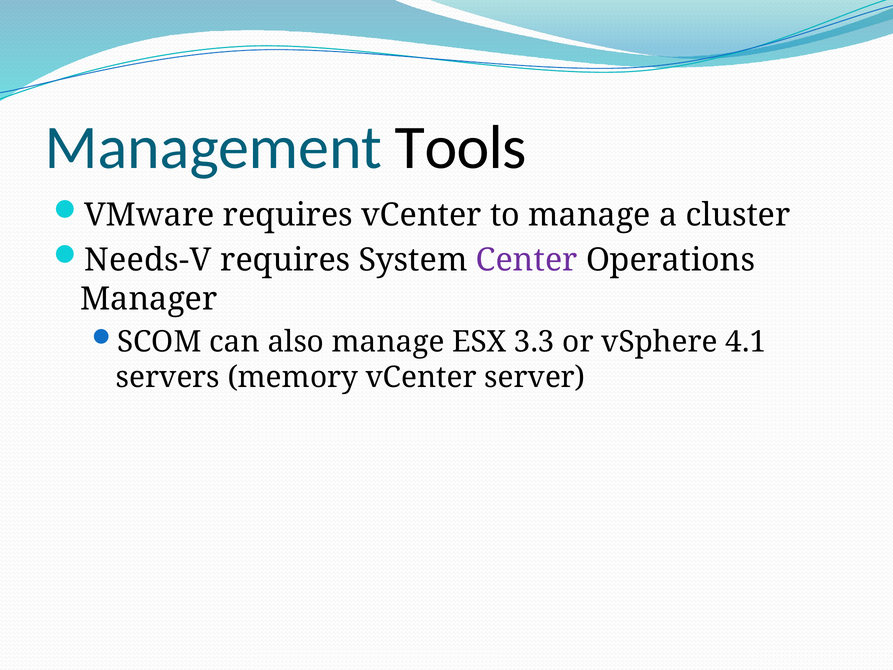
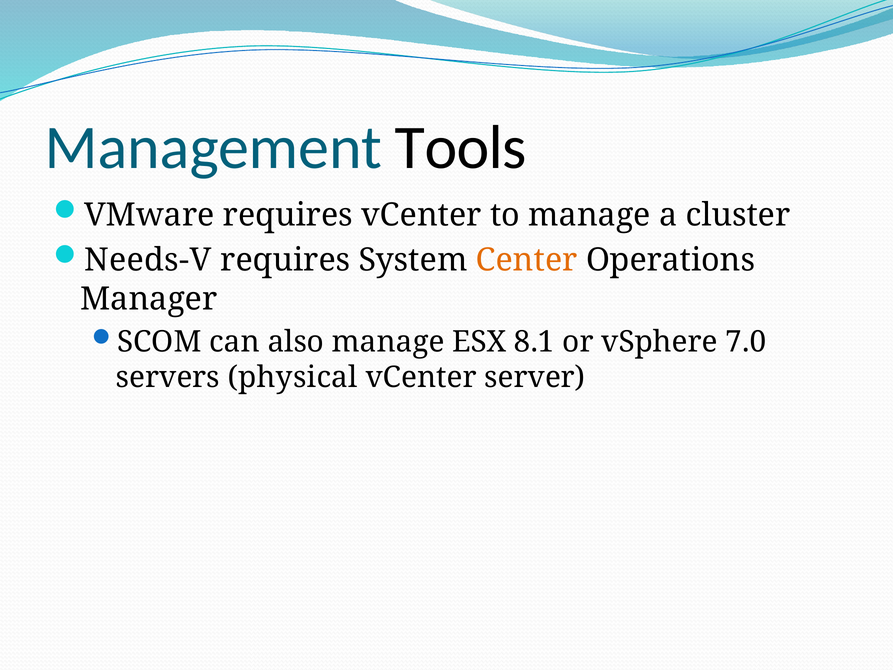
Center colour: purple -> orange (527, 260)
3.3: 3.3 -> 8.1 (534, 342)
4.1: 4.1 -> 7.0 (746, 342)
memory: memory -> physical (293, 377)
